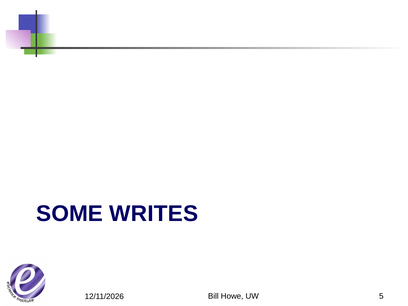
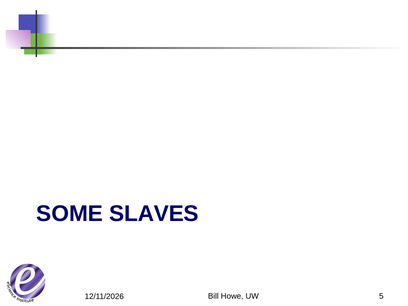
WRITES: WRITES -> SLAVES (154, 214)
